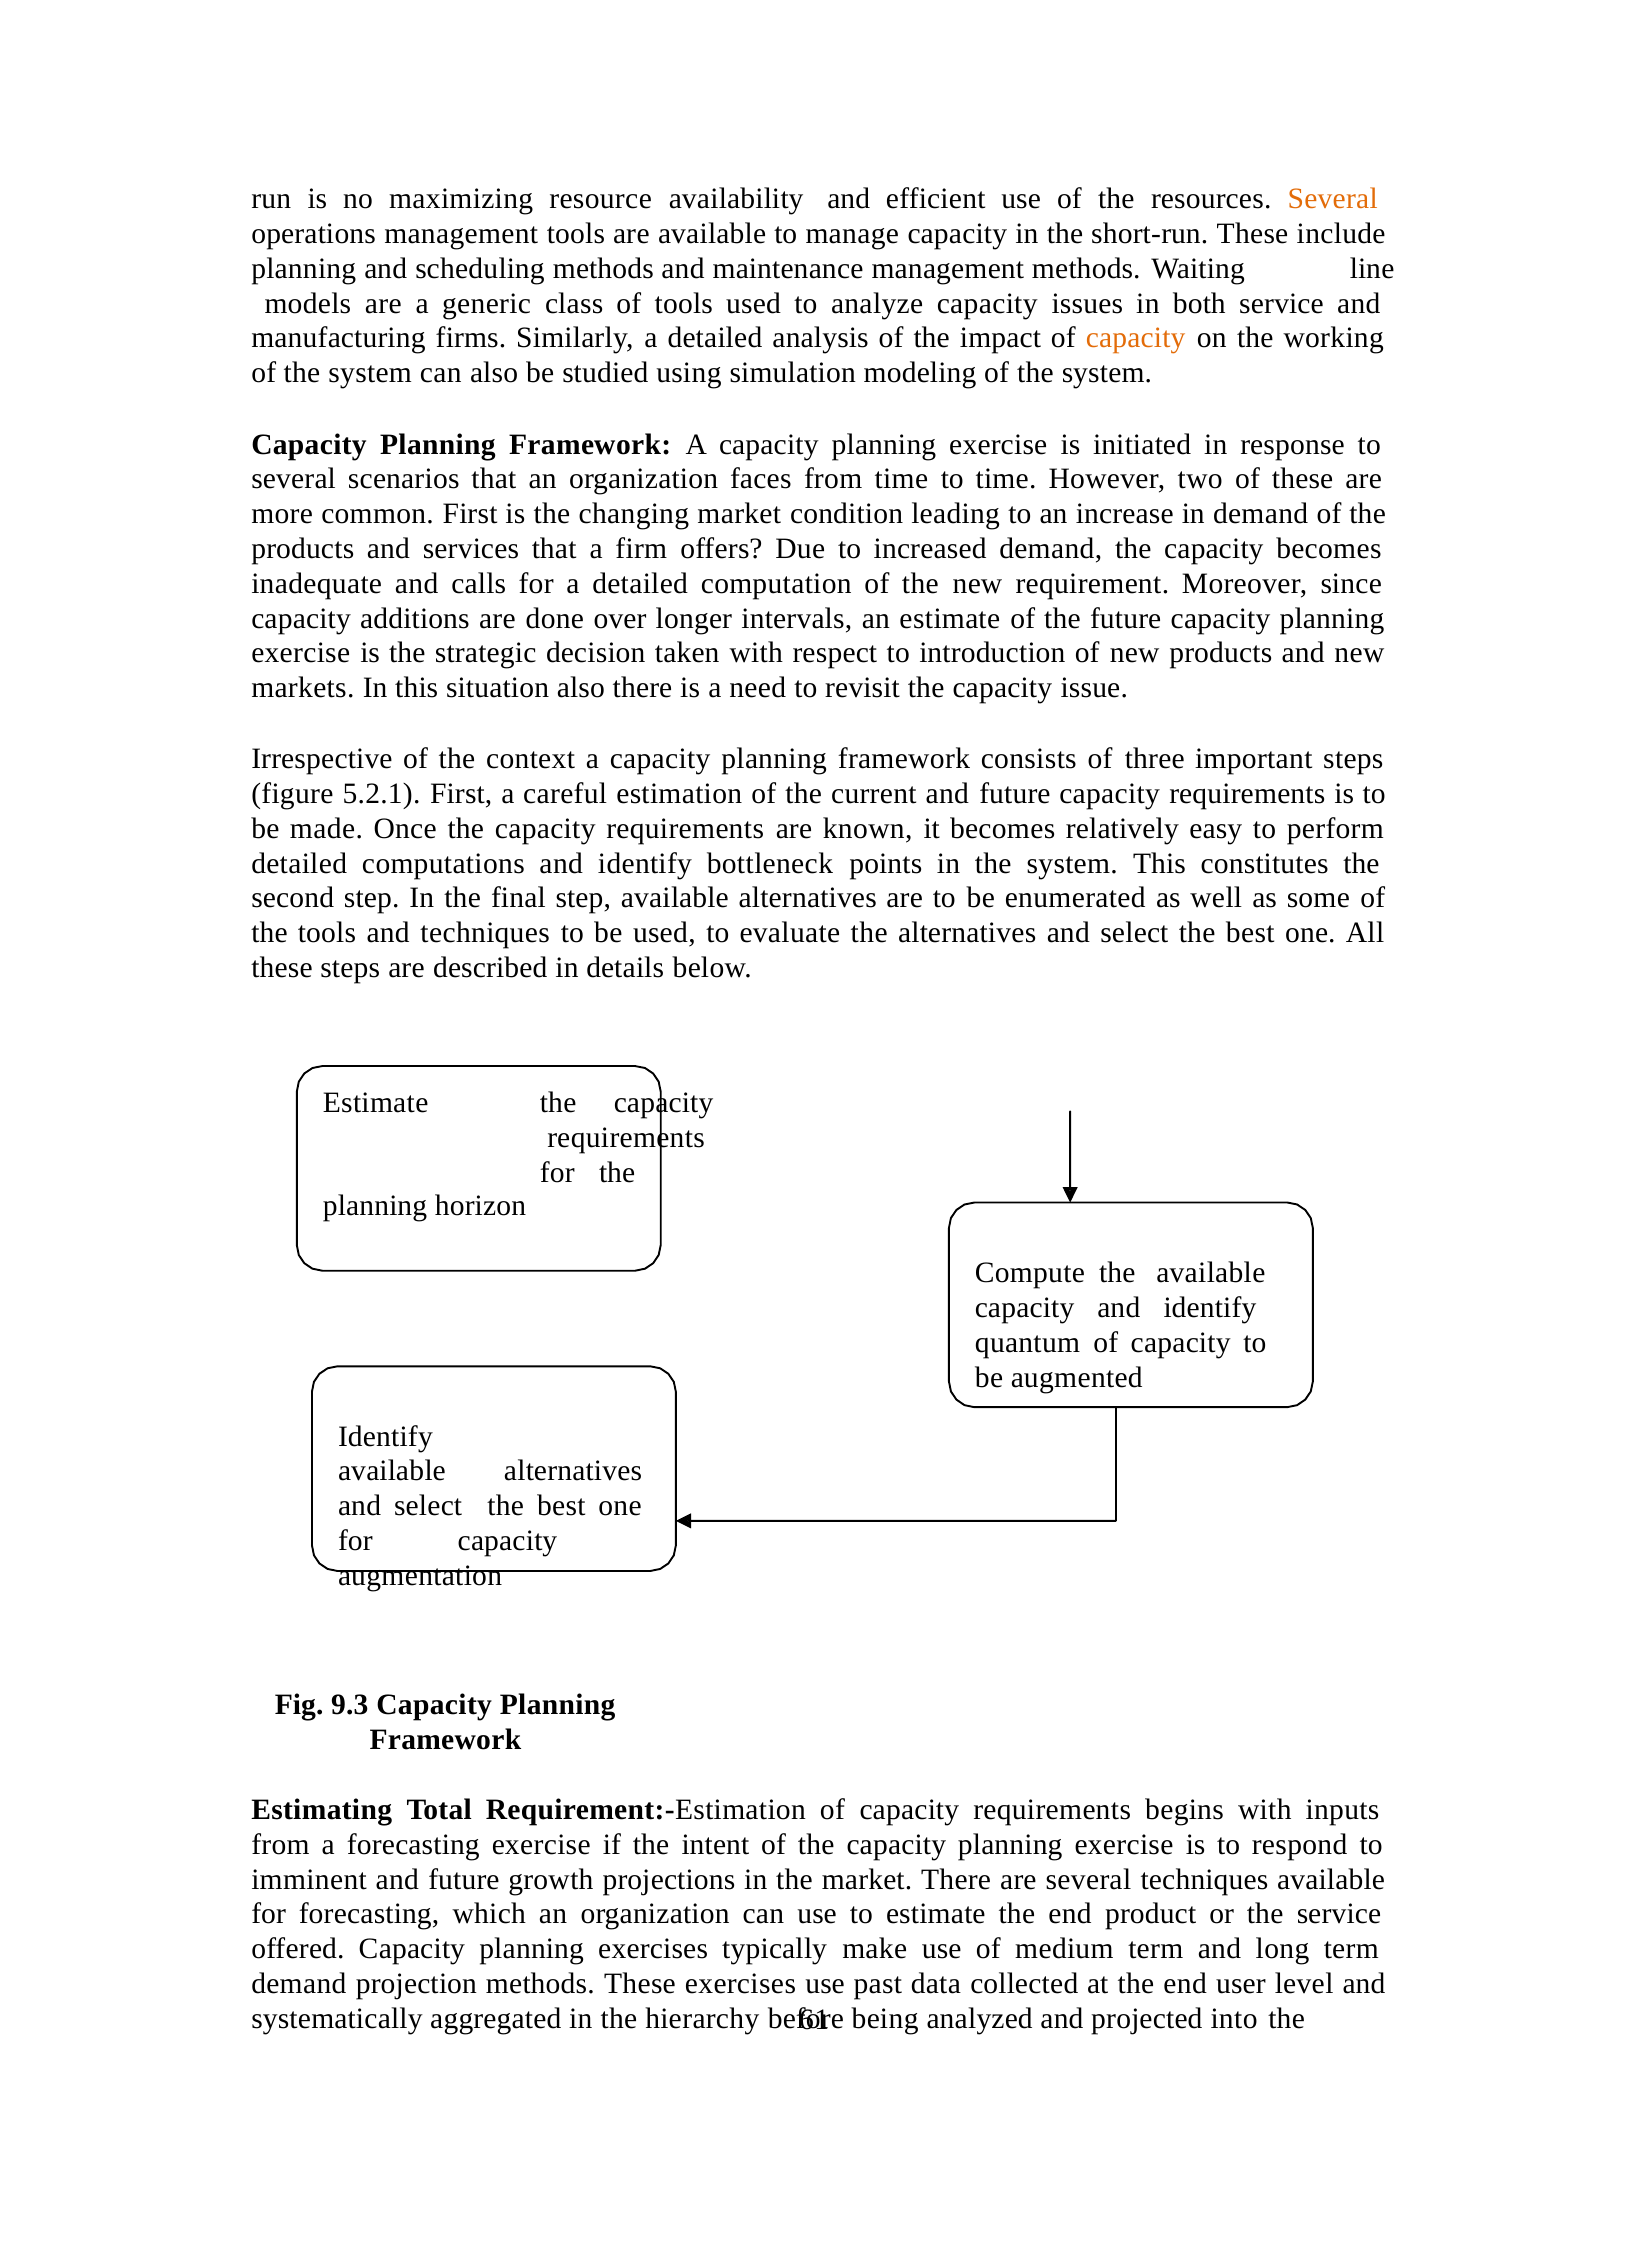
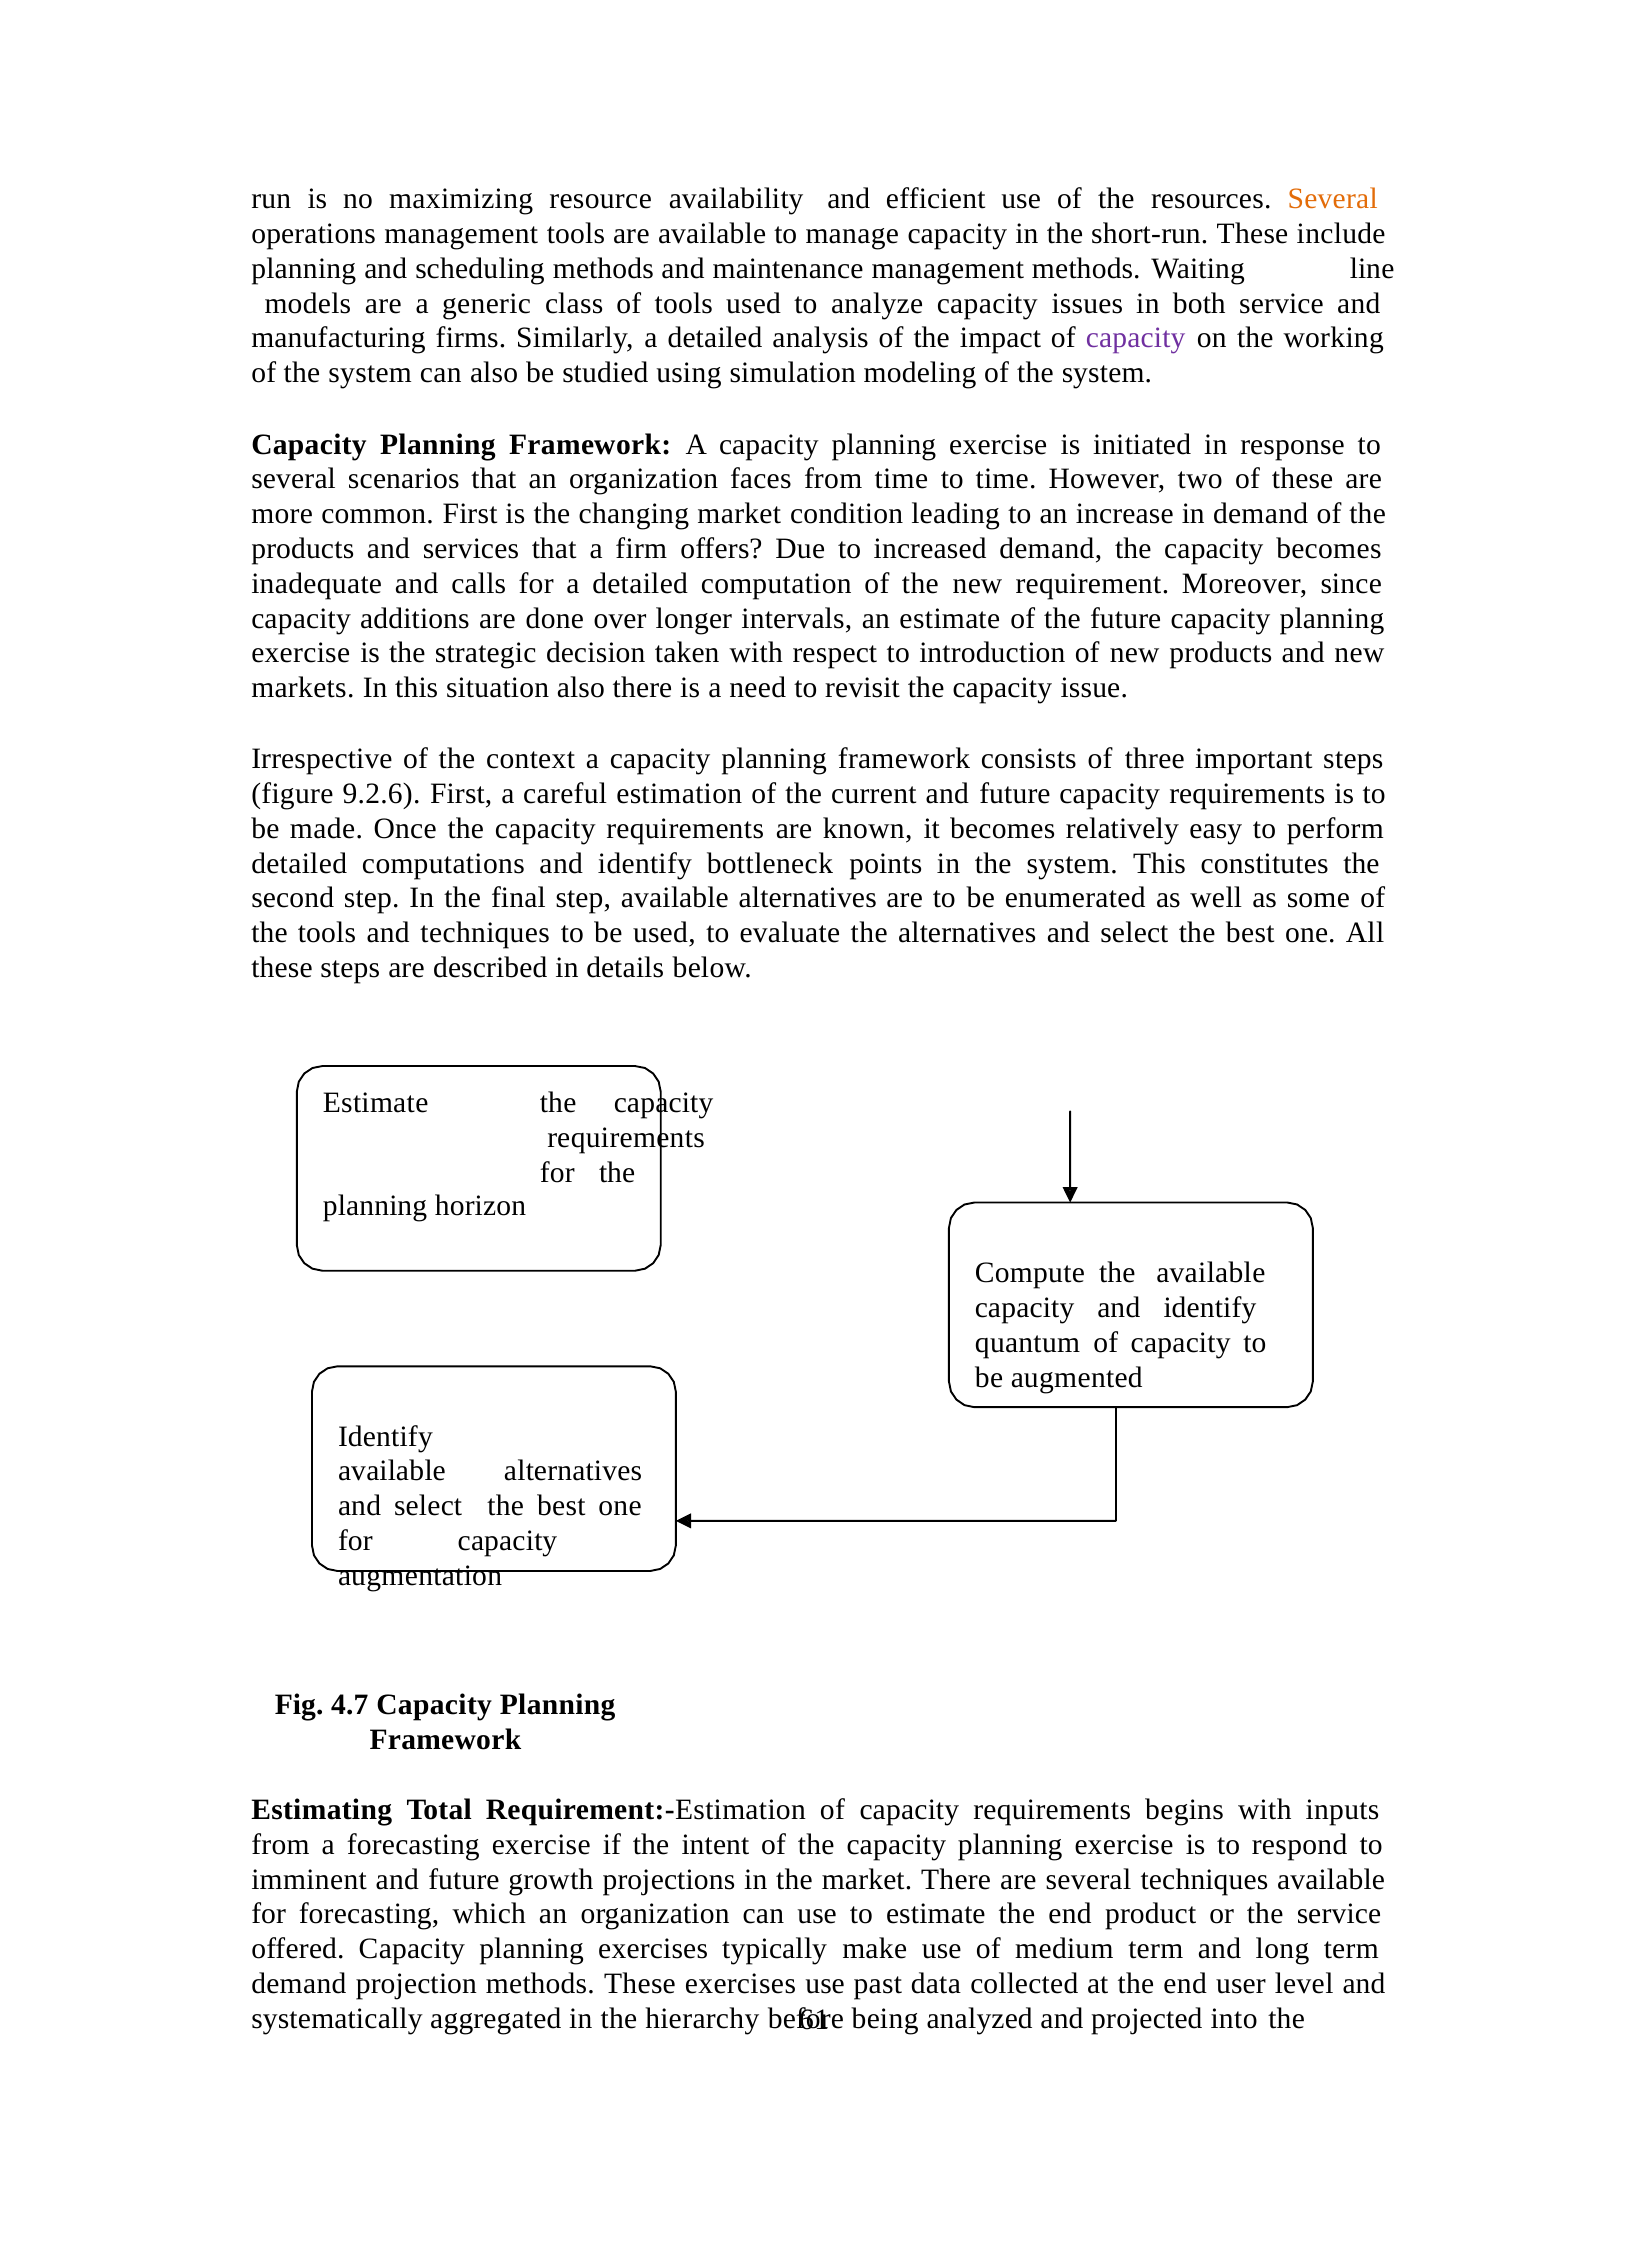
capacity colour: orange -> purple (1136, 338)
5.2.1: 5.2.1 -> 9.2.6 (382, 794)
9.3: 9.3 -> 4.7 (350, 1704)
